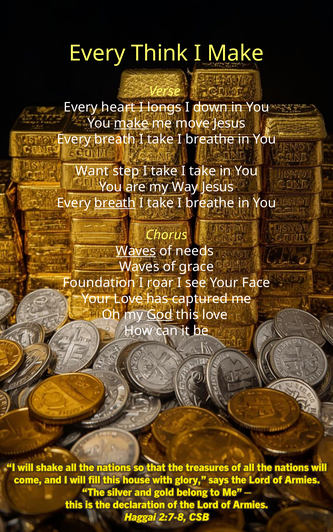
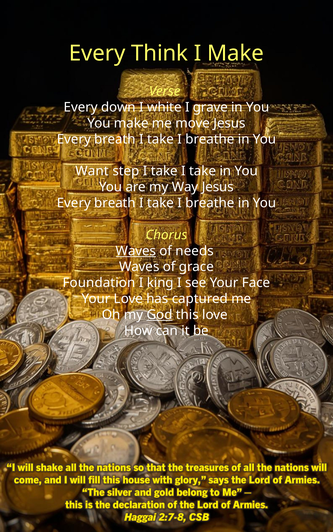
heart: heart -> down (118, 107)
longs: longs -> white (164, 107)
down: down -> grave (210, 107)
make underline: present -> none (131, 123)
breath underline: present -> none (115, 203)
roar: roar -> king (160, 283)
